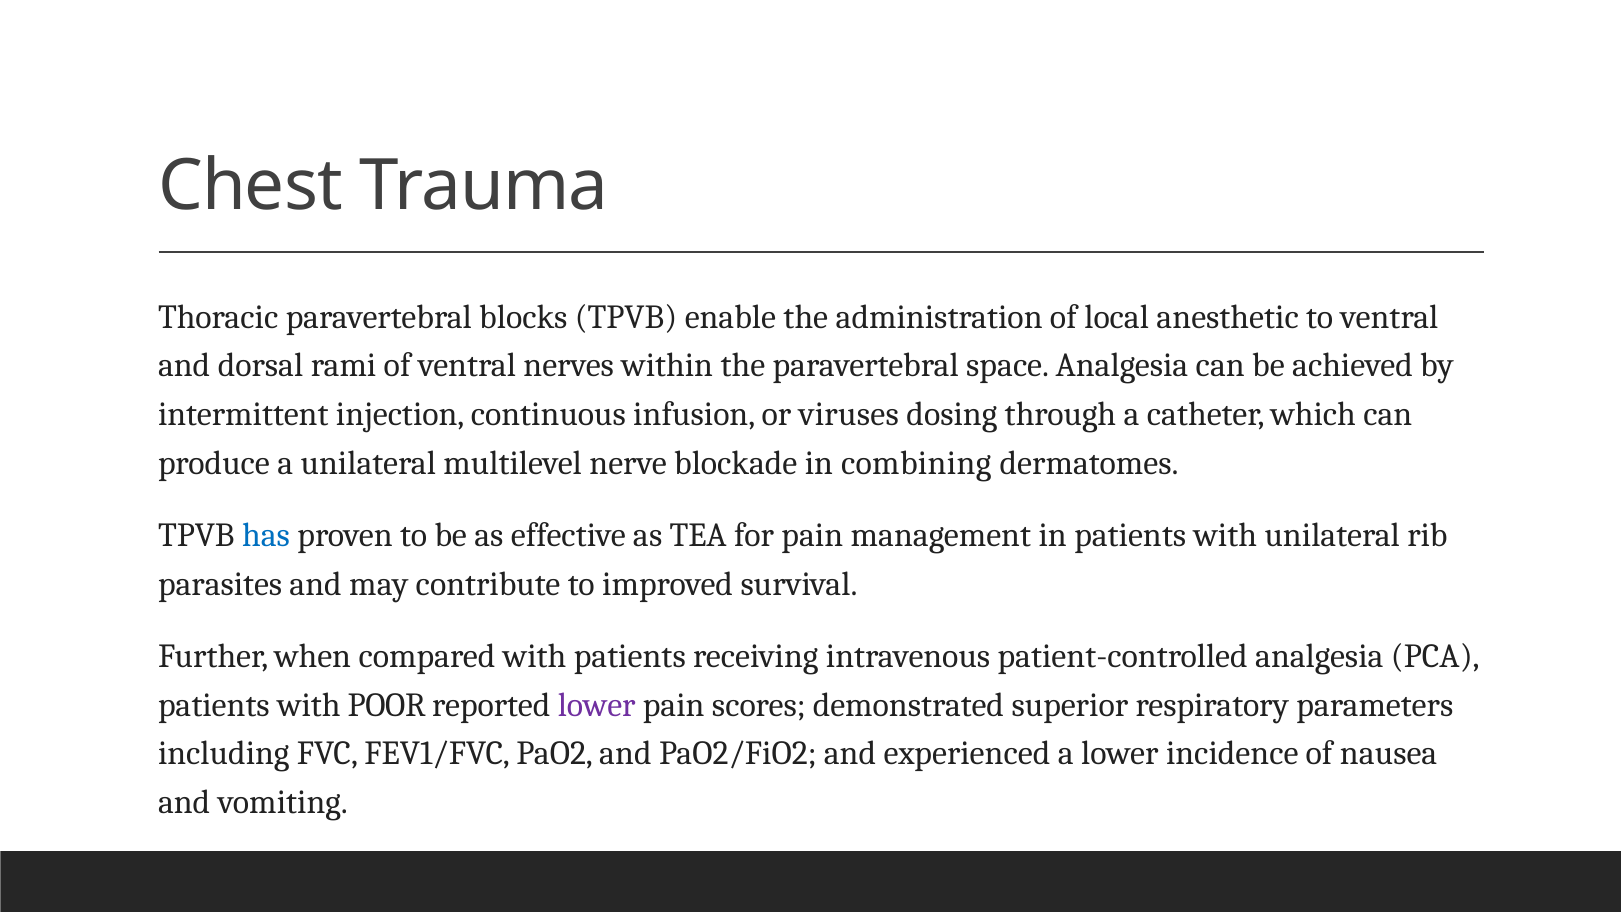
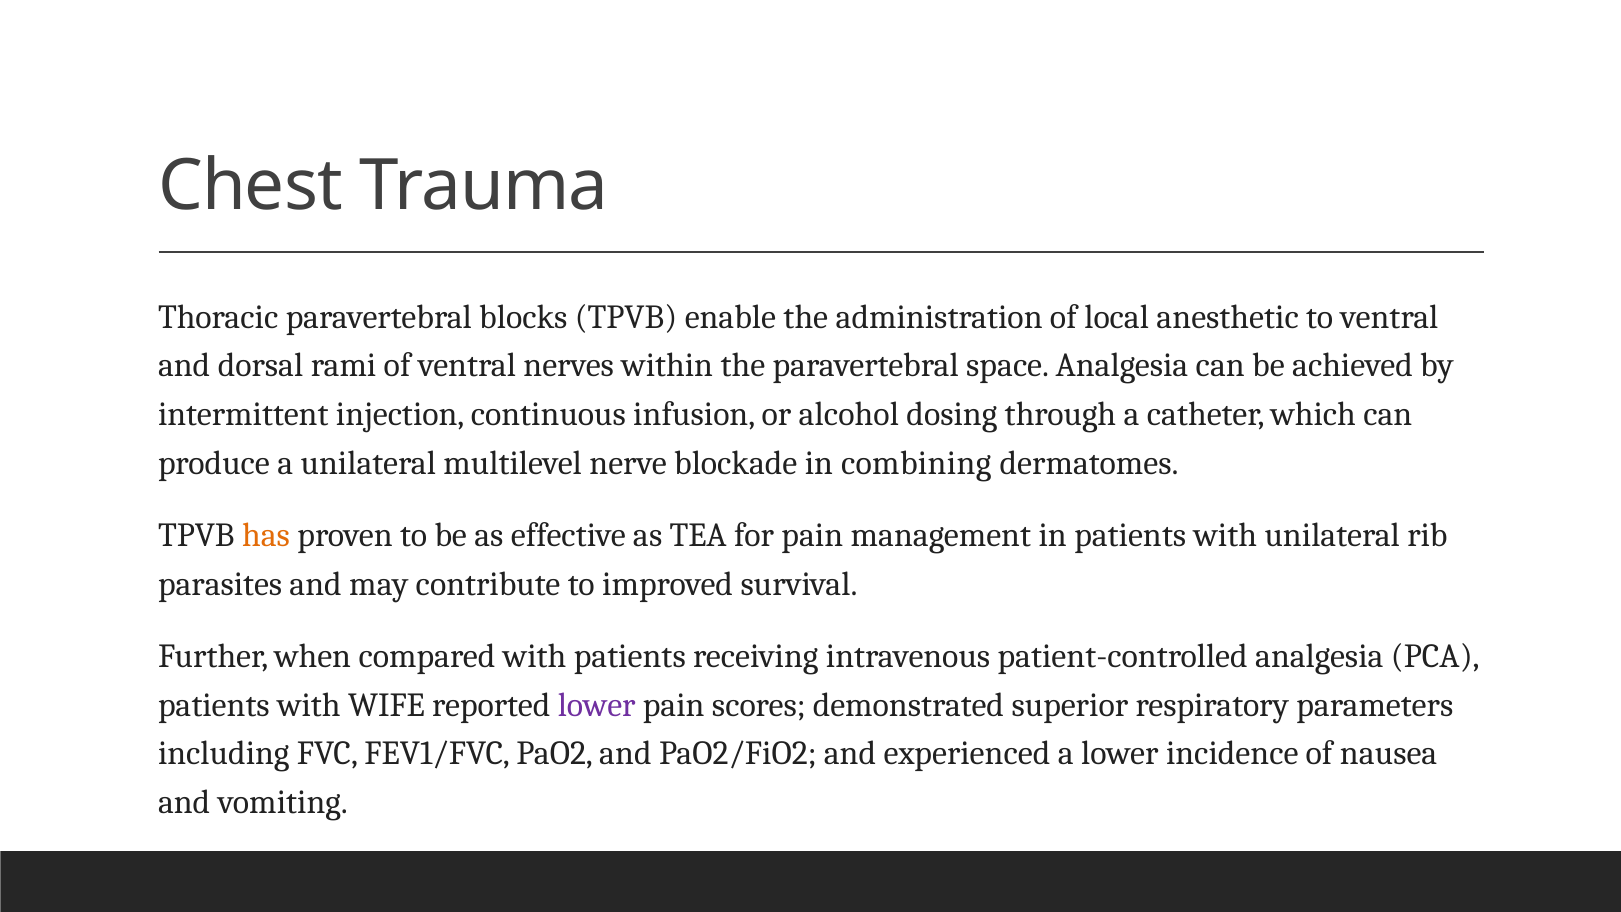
viruses: viruses -> alcohol (849, 414)
has colour: blue -> orange (266, 535)
POOR: POOR -> WIFE (387, 705)
